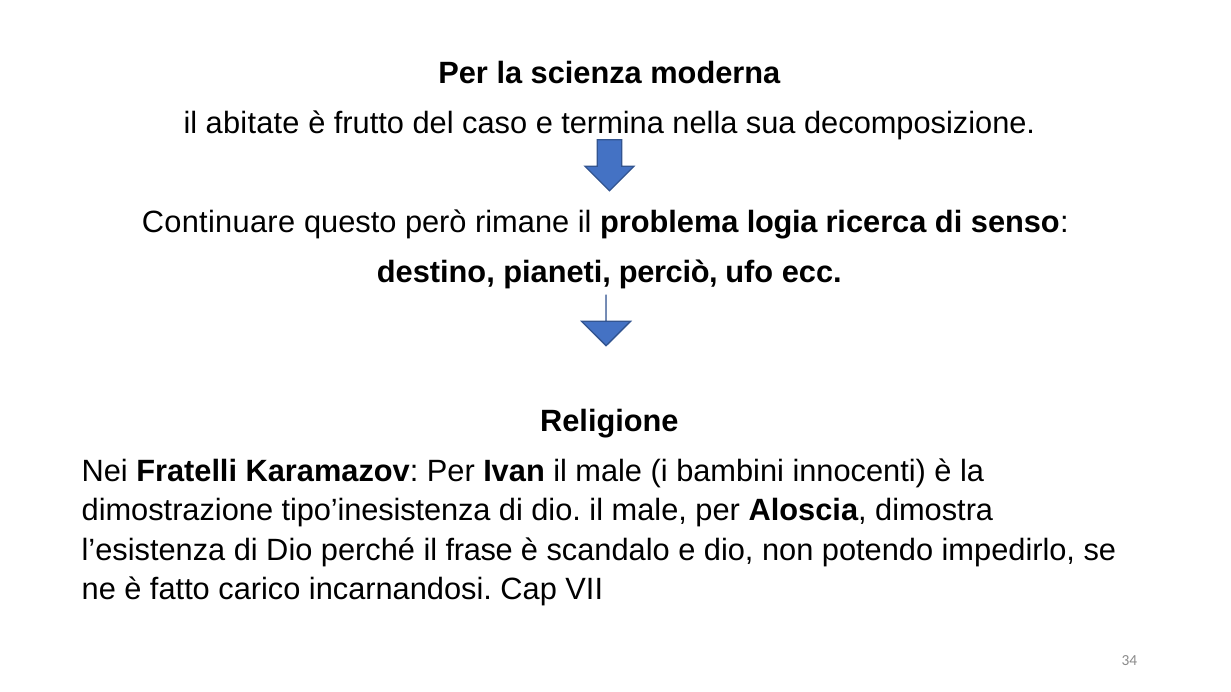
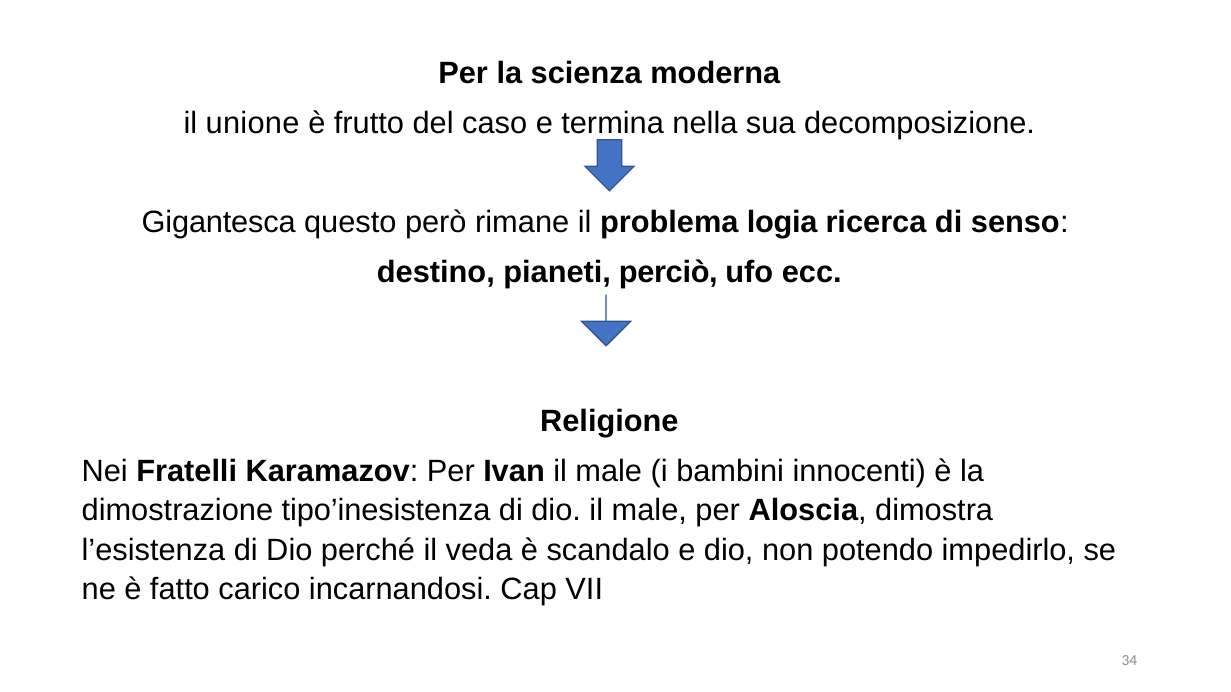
abitate: abitate -> unione (253, 123)
Continuare: Continuare -> Gigantesca (219, 223)
frase: frase -> veda (479, 551)
